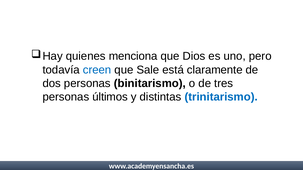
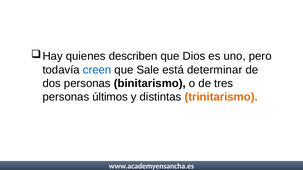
menciona: menciona -> describen (133, 56)
claramente: claramente -> determinar (215, 70)
trinitarismo colour: blue -> orange (221, 97)
